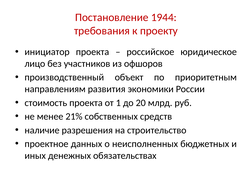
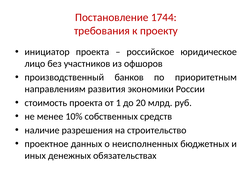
1944: 1944 -> 1744 (164, 17)
объект: объект -> банков (129, 77)
21%: 21% -> 10% (74, 116)
